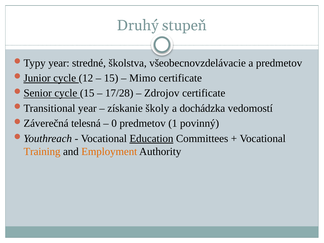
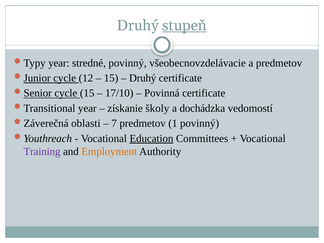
stupeň underline: none -> present (184, 26)
stredné školstva: školstva -> povinný (128, 63)
Mimo: Mimo -> Druhý (143, 78)
17/28: 17/28 -> 17/10 (119, 93)
Zdrojov: Zdrojov -> Povinná (162, 93)
telesná: telesná -> oblasti (86, 123)
0: 0 -> 7 (114, 123)
Training colour: orange -> purple (42, 151)
